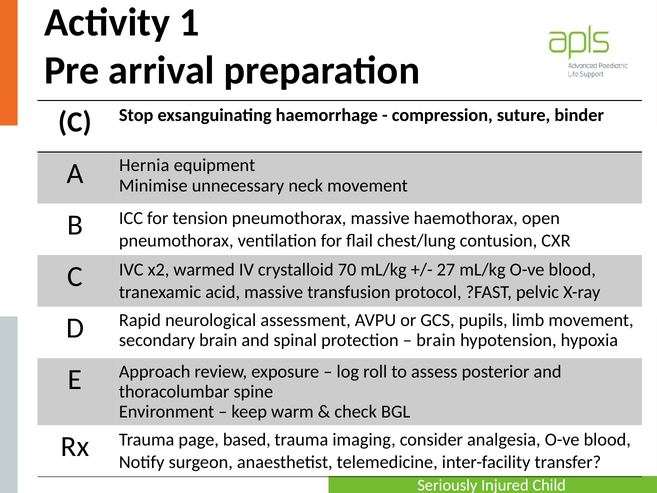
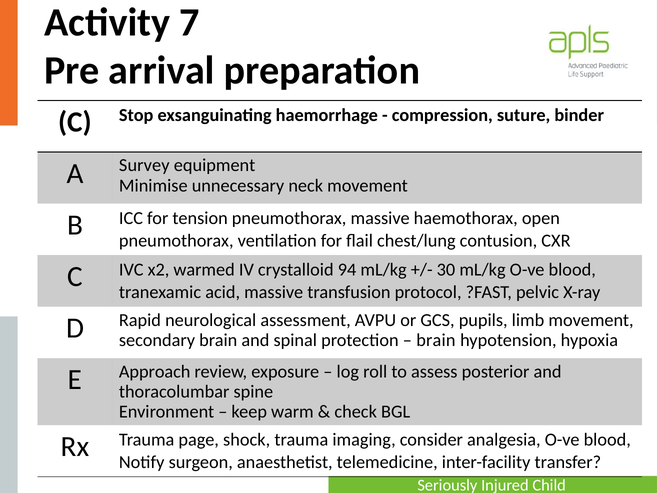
1: 1 -> 7 (190, 22)
Hernia: Hernia -> Survey (144, 165)
70: 70 -> 94 (347, 270)
27: 27 -> 30 (446, 270)
based: based -> shock (247, 440)
